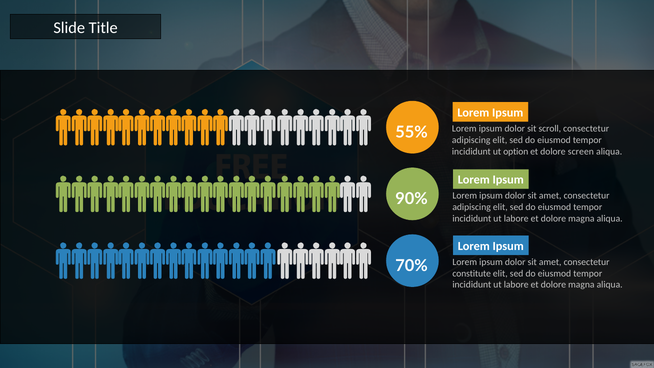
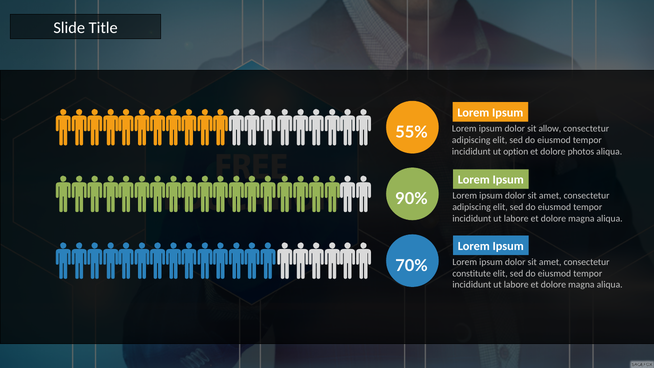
scroll: scroll -> allow (550, 128)
screen: screen -> photos (581, 151)
